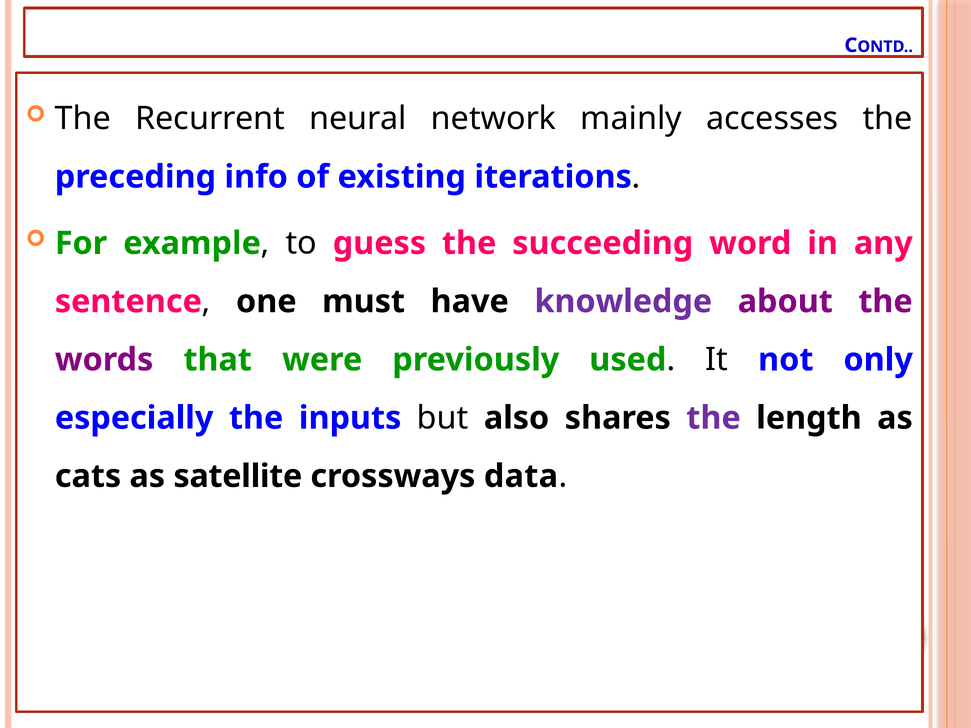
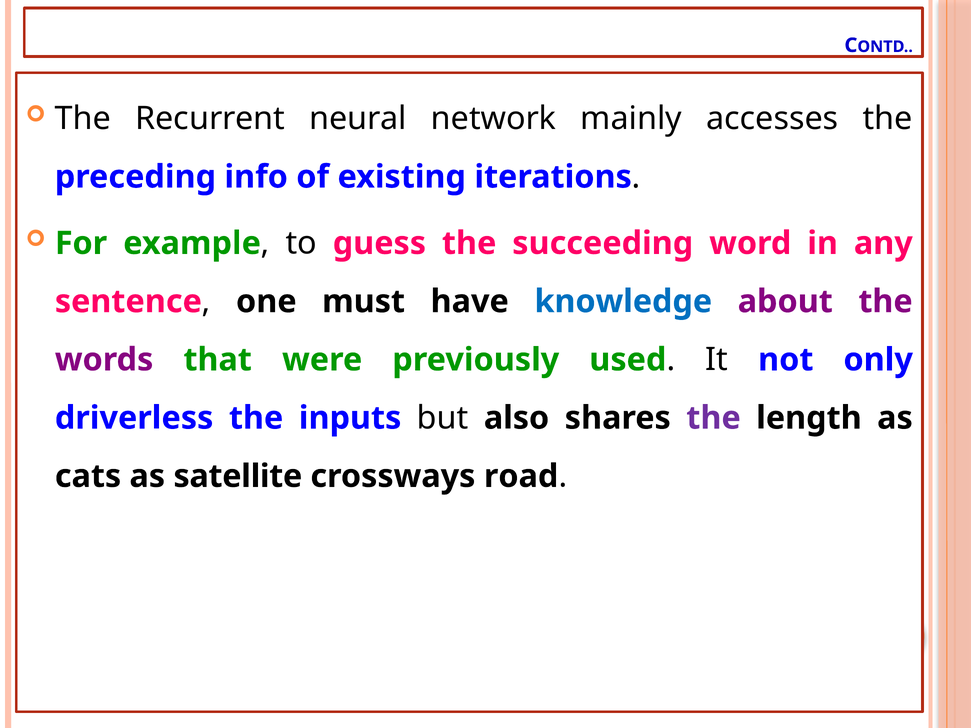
knowledge colour: purple -> blue (623, 302)
especially: especially -> driverless (134, 418)
data: data -> road (521, 476)
